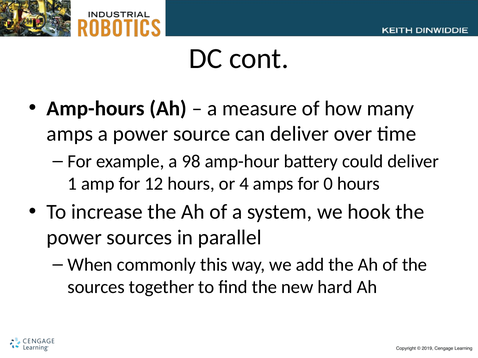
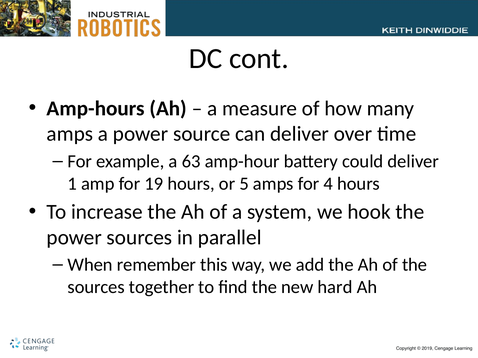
98: 98 -> 63 (191, 162)
12: 12 -> 19 (154, 184)
4: 4 -> 5 (244, 184)
0: 0 -> 4 (328, 184)
commonly: commonly -> remember (156, 265)
